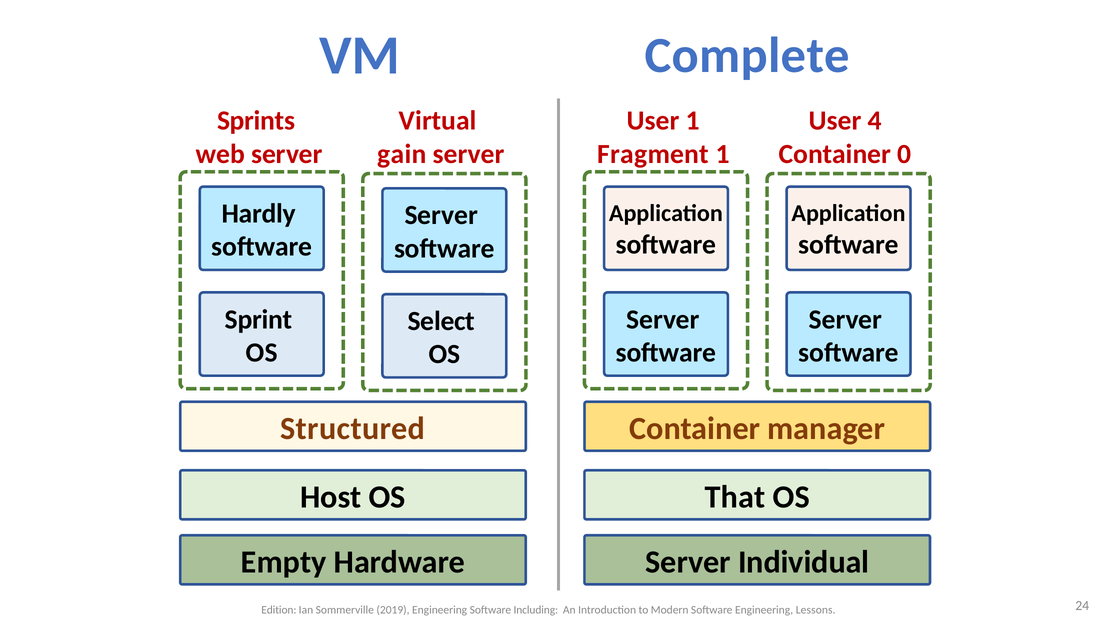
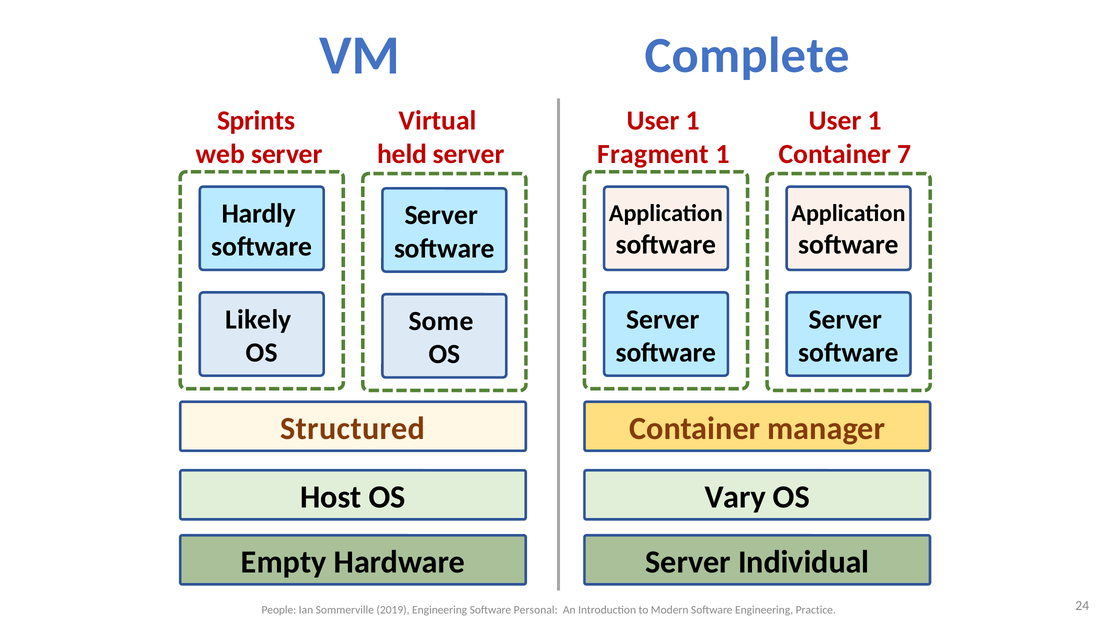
4: 4 -> 1 (875, 121)
gain: gain -> held (402, 154)
0: 0 -> 7 (904, 154)
Sprint: Sprint -> Likely (258, 319)
Select: Select -> Some (441, 321)
That: That -> Vary (735, 497)
Edition: Edition -> People (279, 610)
Including: Including -> Personal (536, 610)
Lessons: Lessons -> Practice (816, 610)
